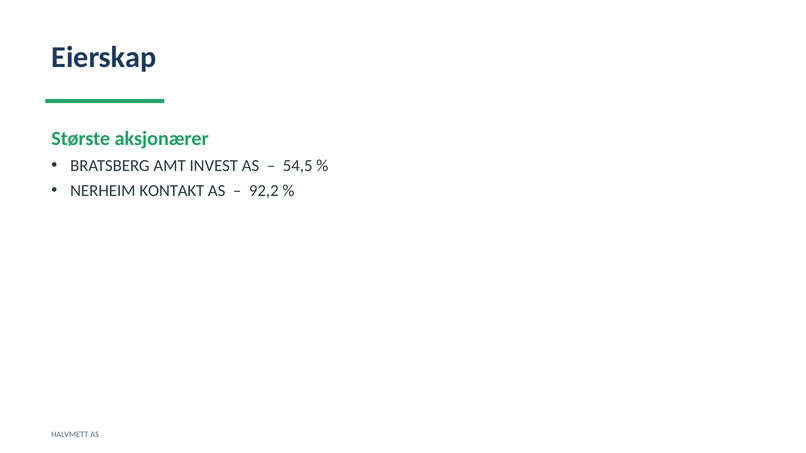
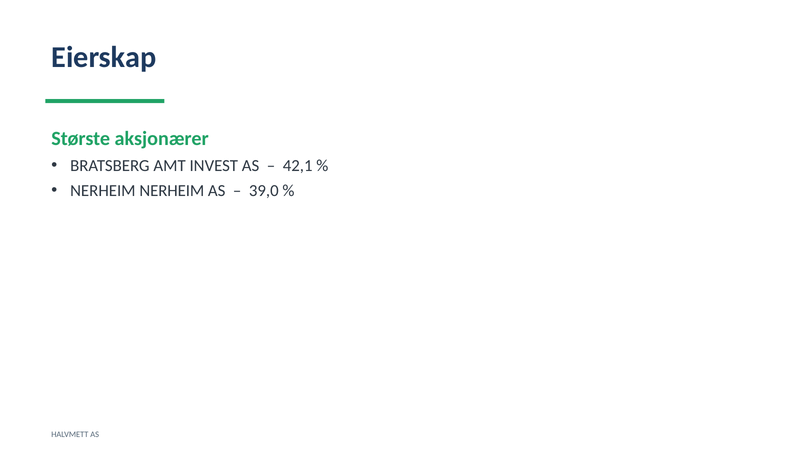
54,5: 54,5 -> 42,1 (298, 166)
NERHEIM KONTAKT: KONTAKT -> NERHEIM (172, 191)
92,2: 92,2 -> 39,0 (264, 191)
